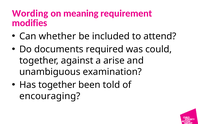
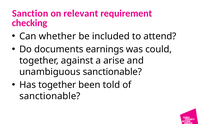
Wording: Wording -> Sanction (30, 13)
meaning: meaning -> relevant (81, 13)
modifies: modifies -> checking (30, 23)
required: required -> earnings (105, 49)
unambiguous examination: examination -> sanctionable (112, 72)
encouraging: encouraging -> sanctionable (50, 96)
